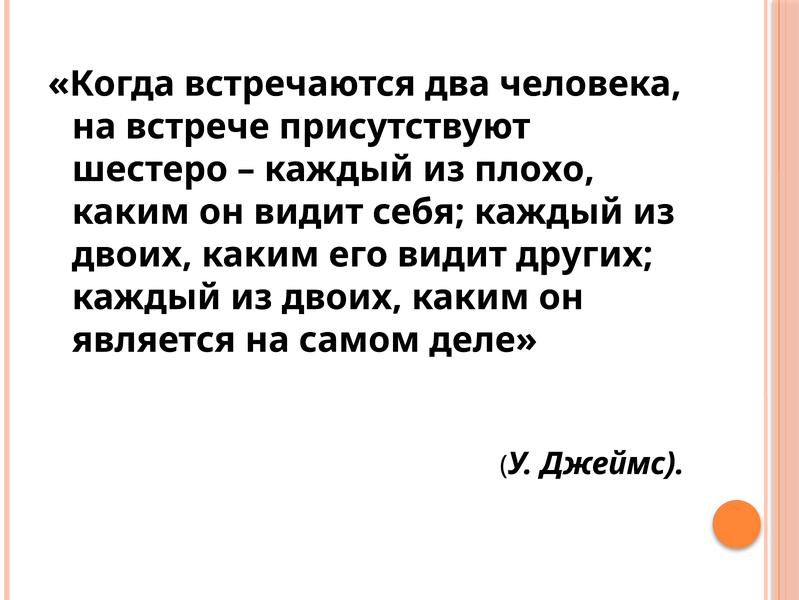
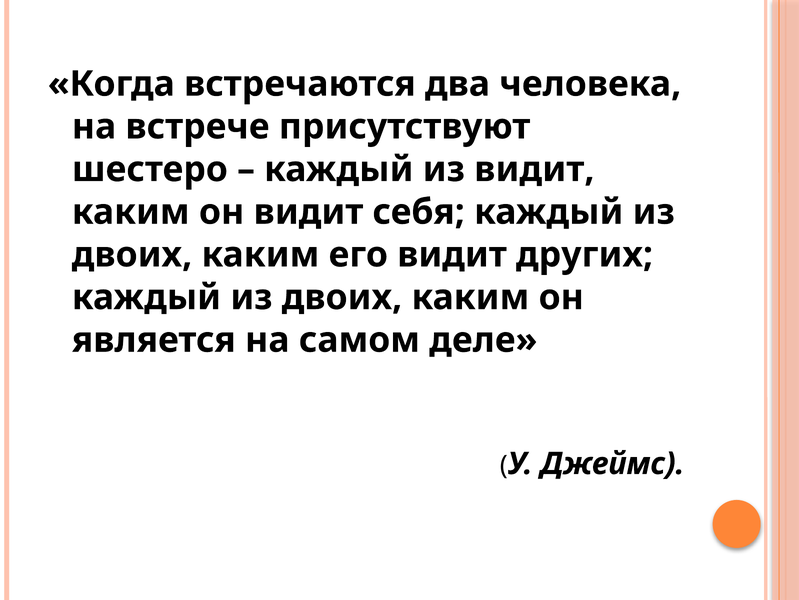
из плохо: плохо -> видит (534, 169)
